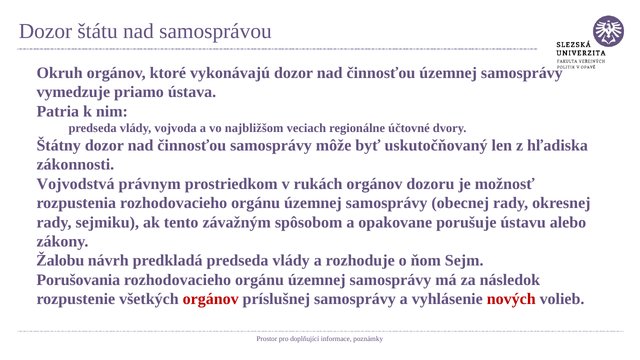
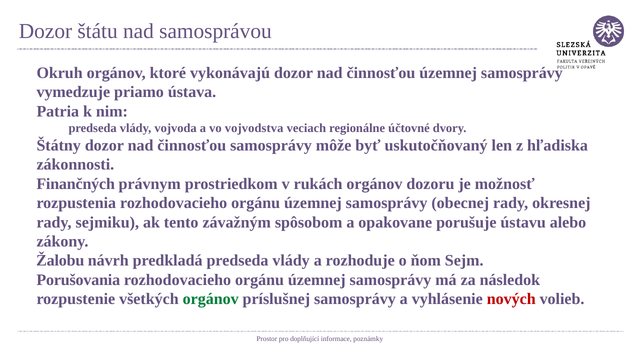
najbližšom: najbližšom -> vojvodstva (254, 128)
Vojvodstvá: Vojvodstvá -> Finančných (76, 184)
orgánov colour: red -> green (211, 299)
